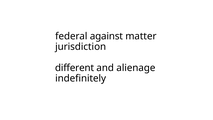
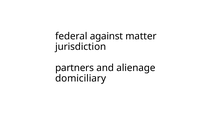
different: different -> partners (75, 68)
indefinitely: indefinitely -> domiciliary (81, 78)
